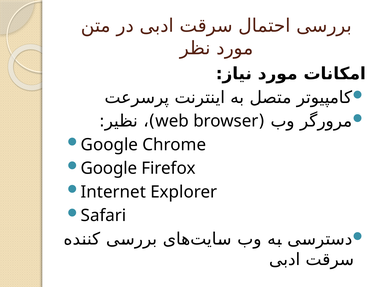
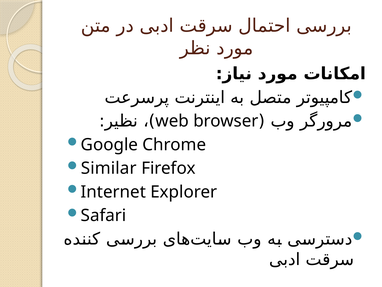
Google: Google -> Similar (109, 168)
